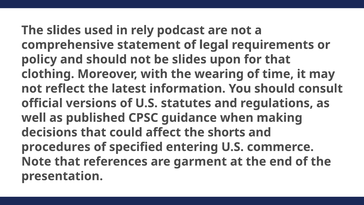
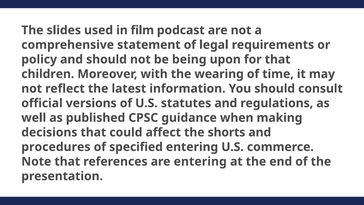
rely: rely -> film (142, 30)
be slides: slides -> being (189, 59)
clothing: clothing -> children (48, 74)
are garment: garment -> entering (200, 161)
